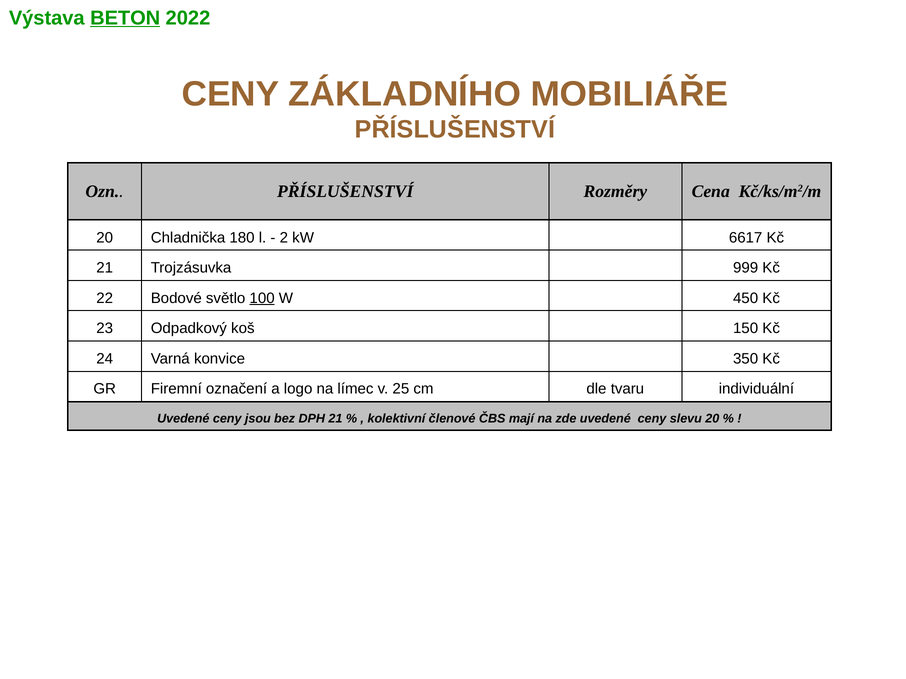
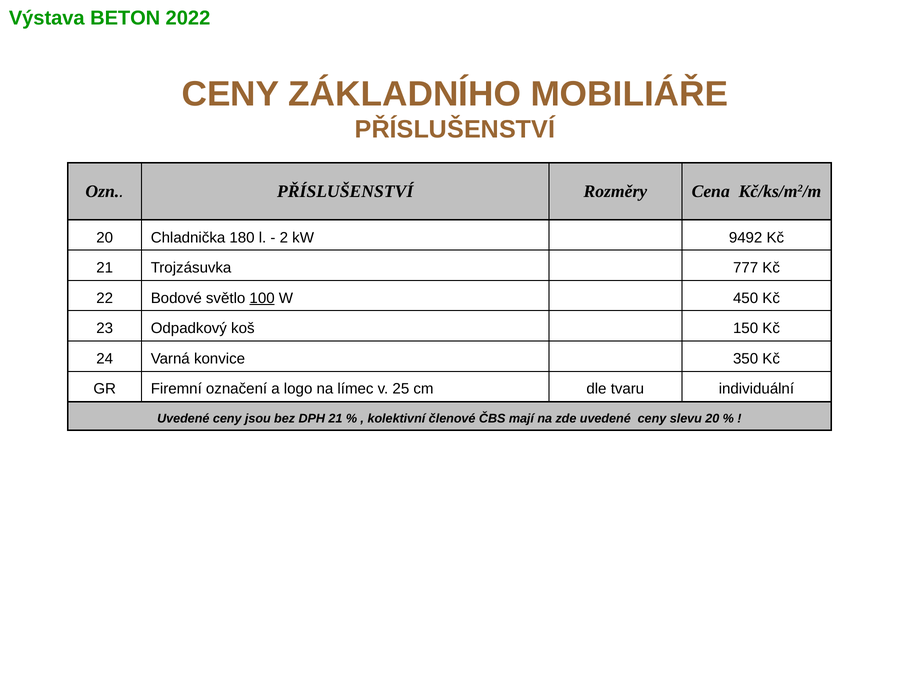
BETON underline: present -> none (125, 18)
6617: 6617 -> 9492 (746, 238)
999: 999 -> 777 (746, 268)
